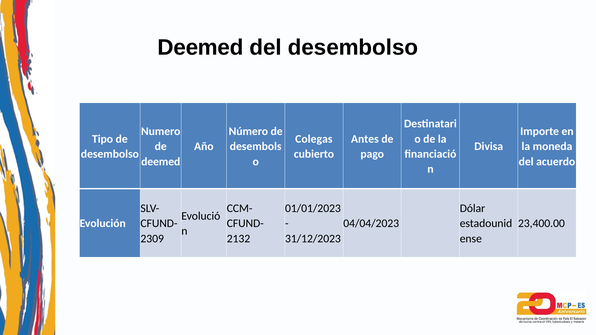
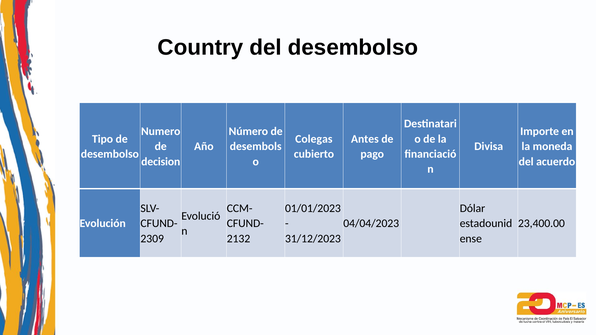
Deemed: Deemed -> Country (200, 47)
deemed: deemed -> decision (161, 162)
